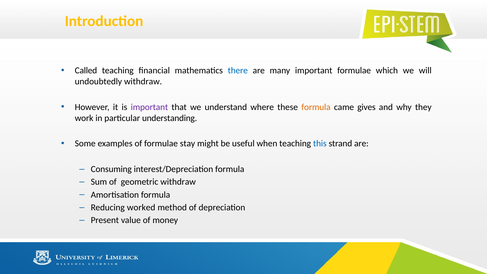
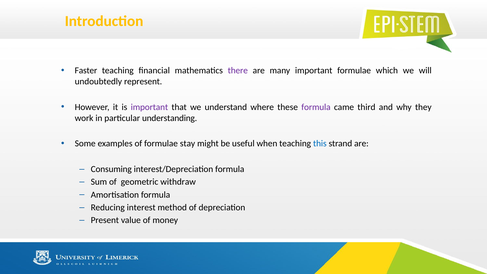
Called: Called -> Faster (86, 70)
there colour: blue -> purple (238, 70)
undoubtedly withdraw: withdraw -> represent (143, 81)
formula colour: orange -> purple (316, 107)
gives: gives -> third (366, 107)
worked: worked -> interest (141, 207)
